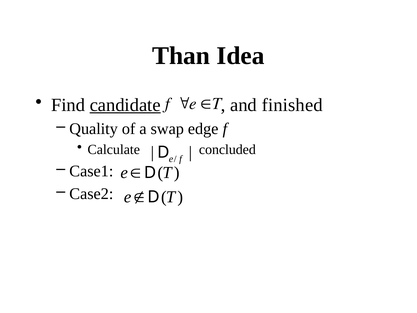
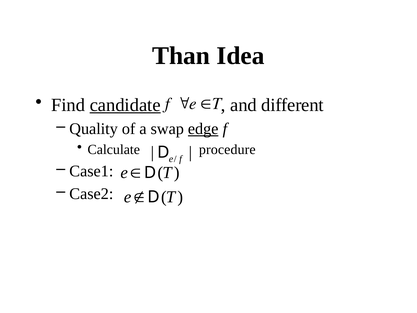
finished: finished -> different (292, 105)
edge underline: none -> present (203, 129)
concluded: concluded -> procedure (227, 149)
